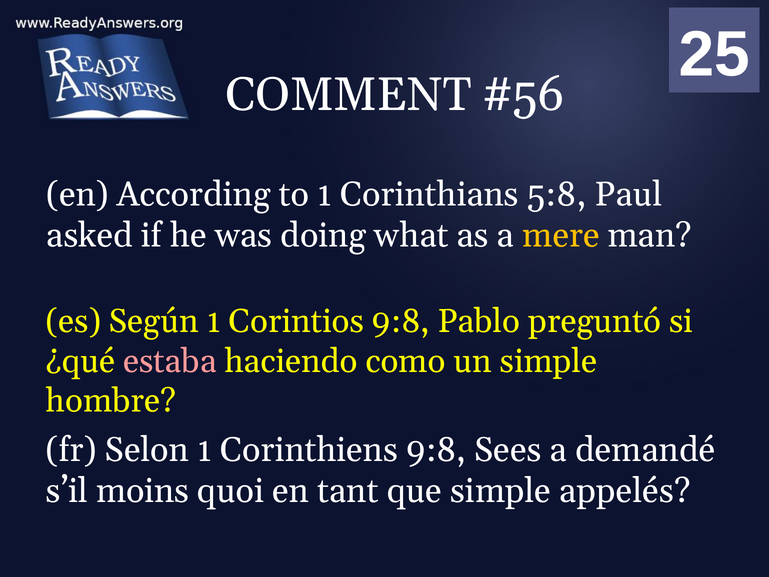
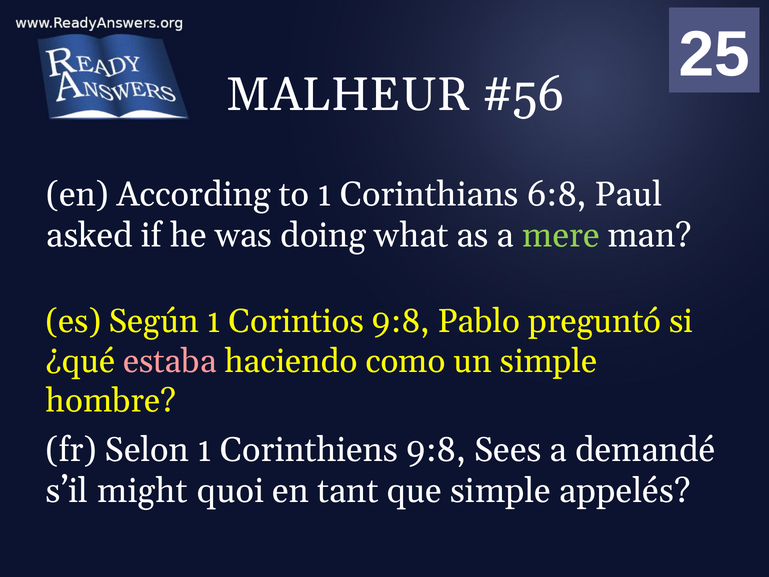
COMMENT: COMMENT -> MALHEUR (348, 95)
5:8: 5:8 -> 6:8 (557, 195)
mere colour: yellow -> light green (561, 236)
moins: moins -> might (142, 491)
